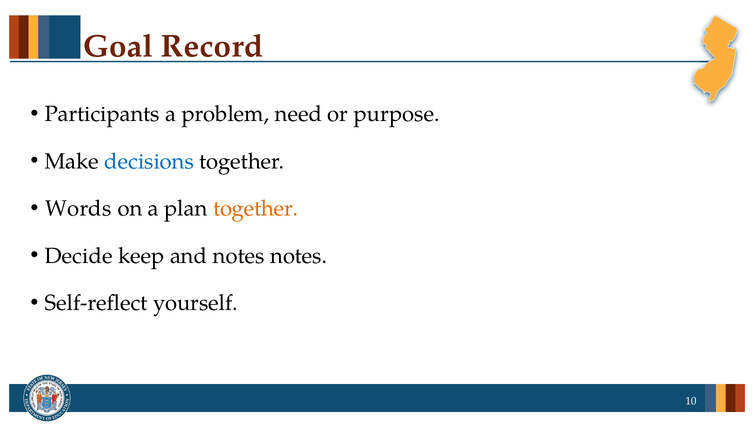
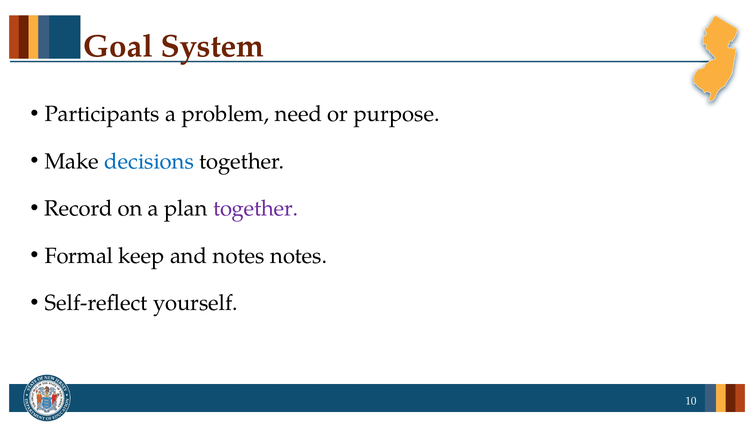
Record: Record -> System (212, 46)
Words: Words -> Record (79, 209)
together colour: orange -> purple (256, 209)
Decide: Decide -> Formal (79, 256)
